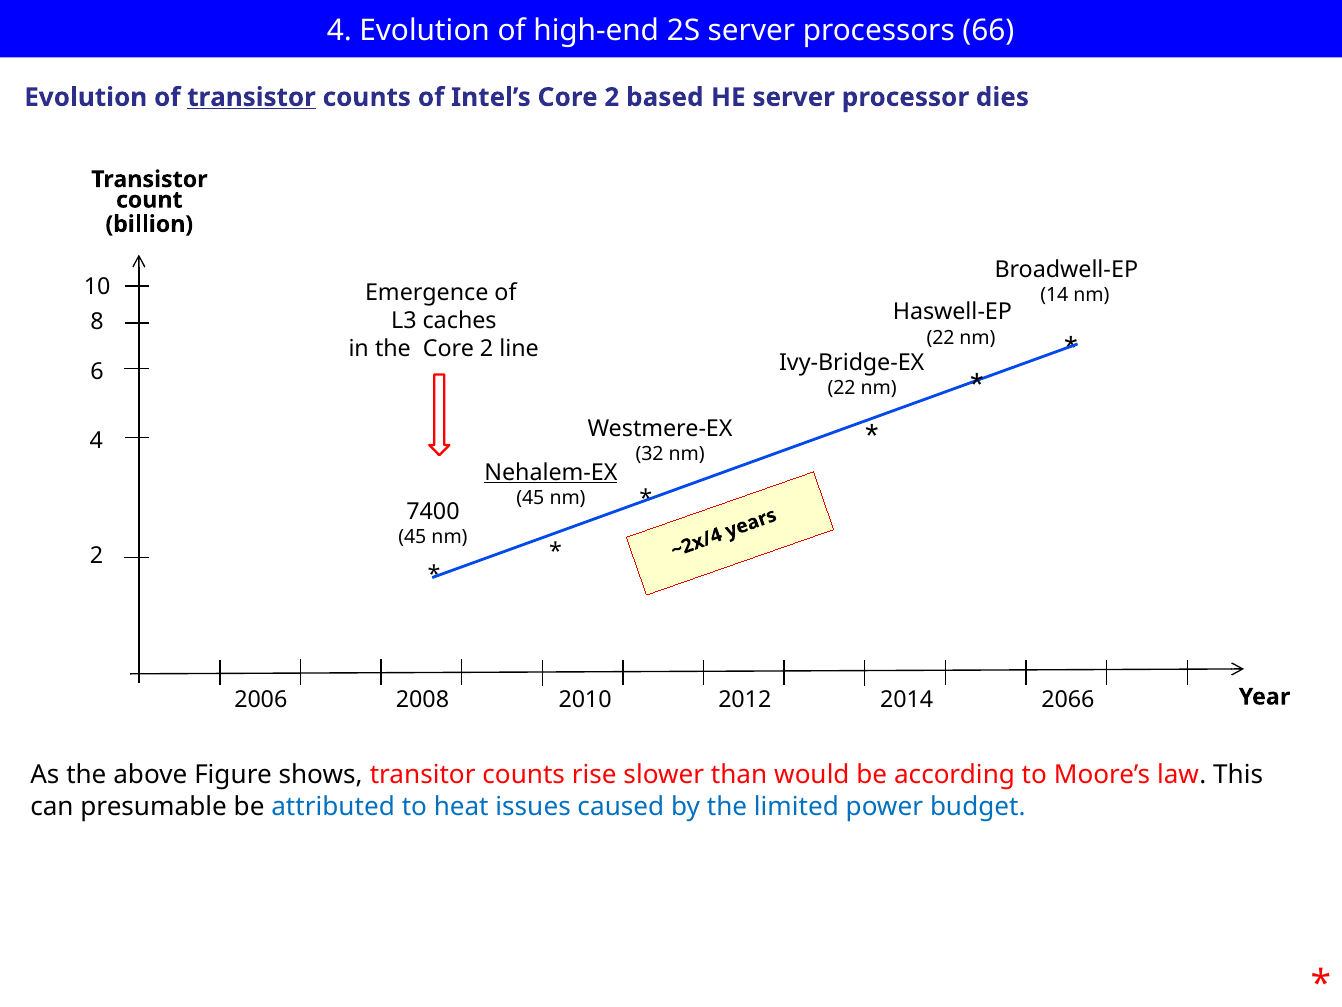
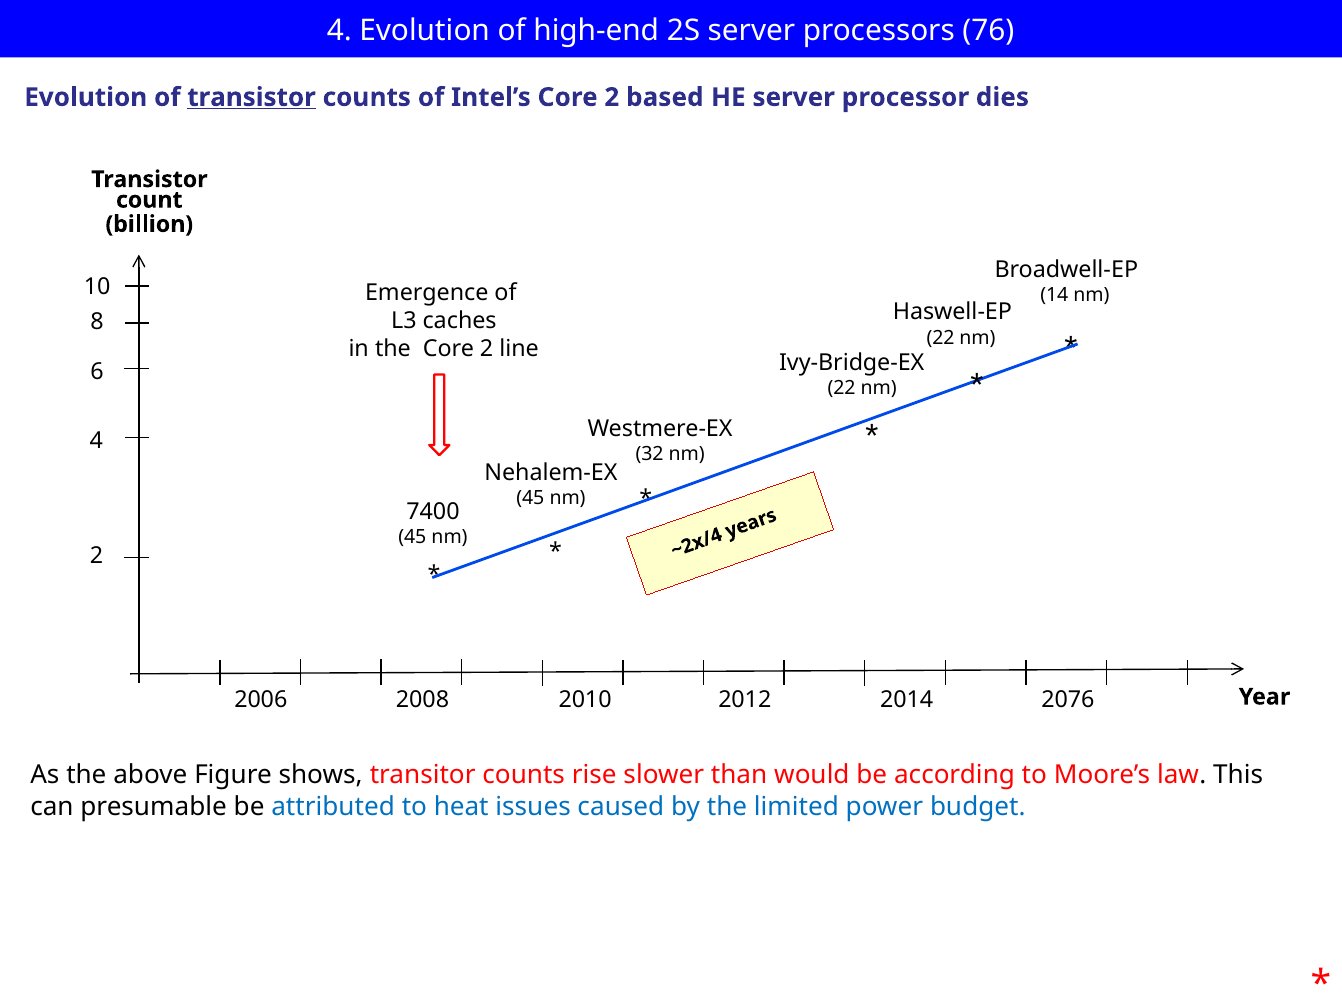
66: 66 -> 76 (988, 30)
Nehalem-EX underline: present -> none (551, 473)
2066: 2066 -> 2076 (1068, 700)
